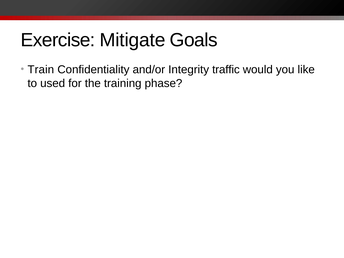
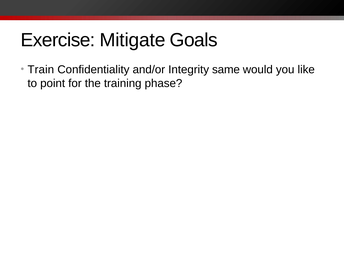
traffic: traffic -> same (226, 70)
used: used -> point (53, 83)
